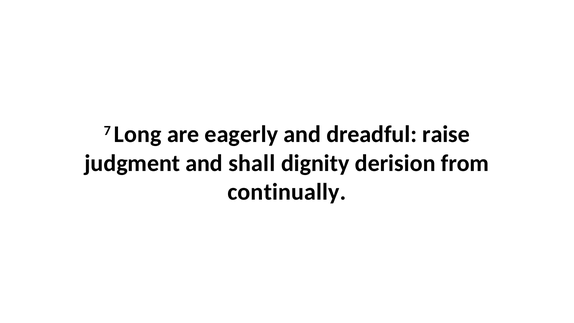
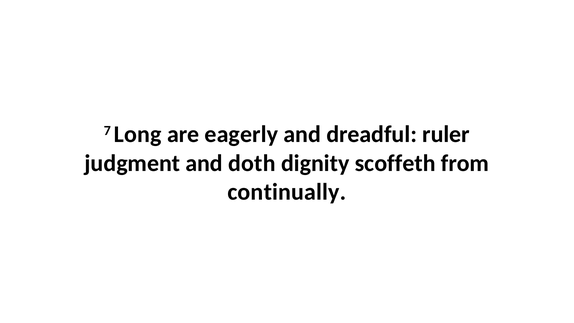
raise: raise -> ruler (446, 134)
shall: shall -> doth (252, 163)
derision: derision -> scoffeth (395, 163)
